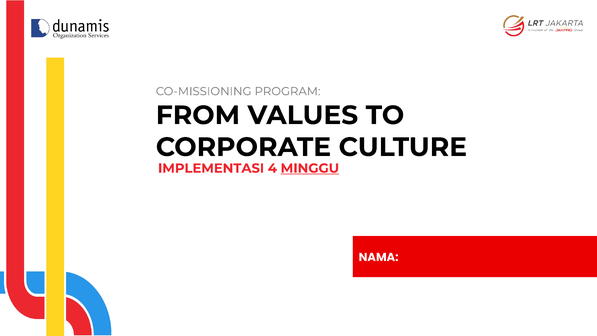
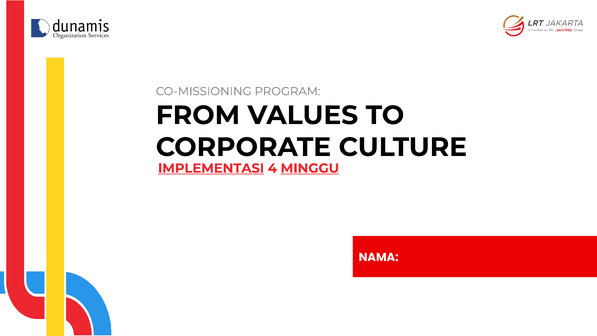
IMPLEMENTASI underline: none -> present (211, 168)
